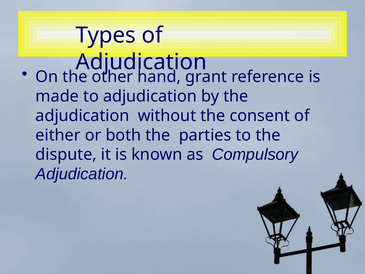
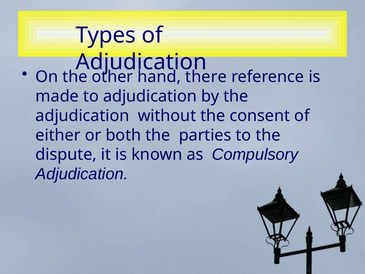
grant: grant -> there (206, 77)
